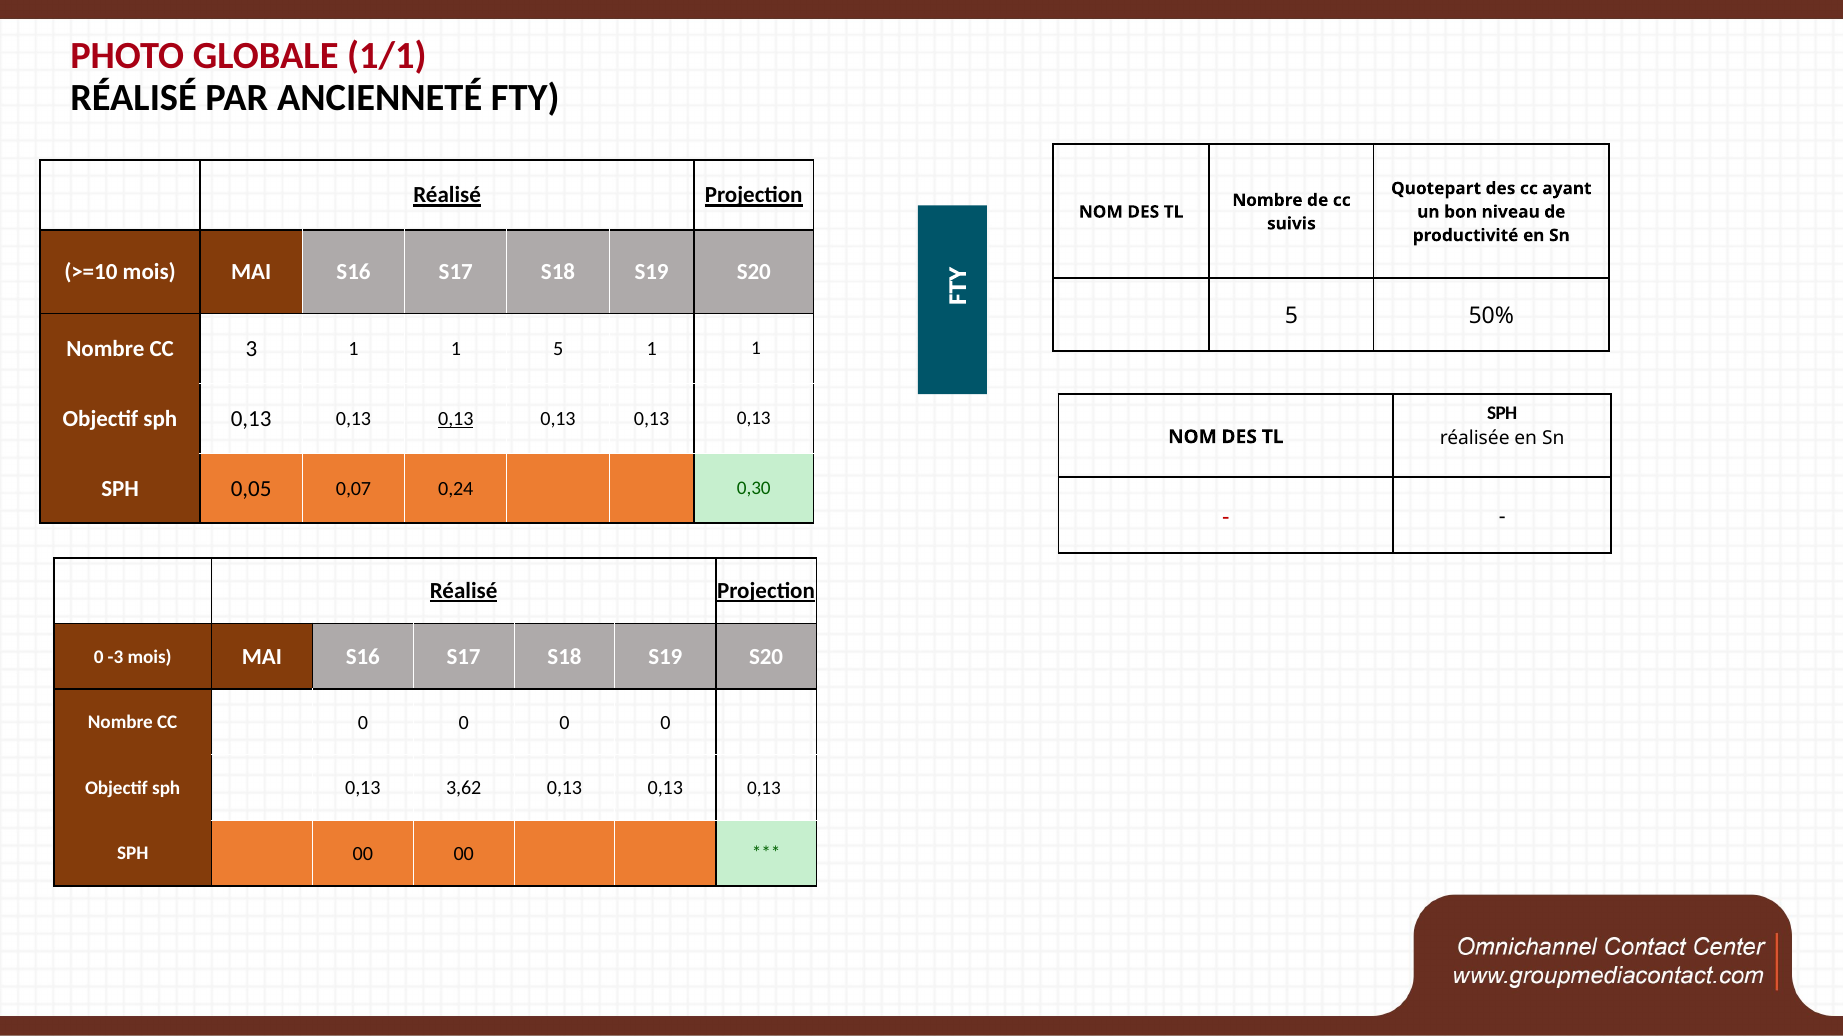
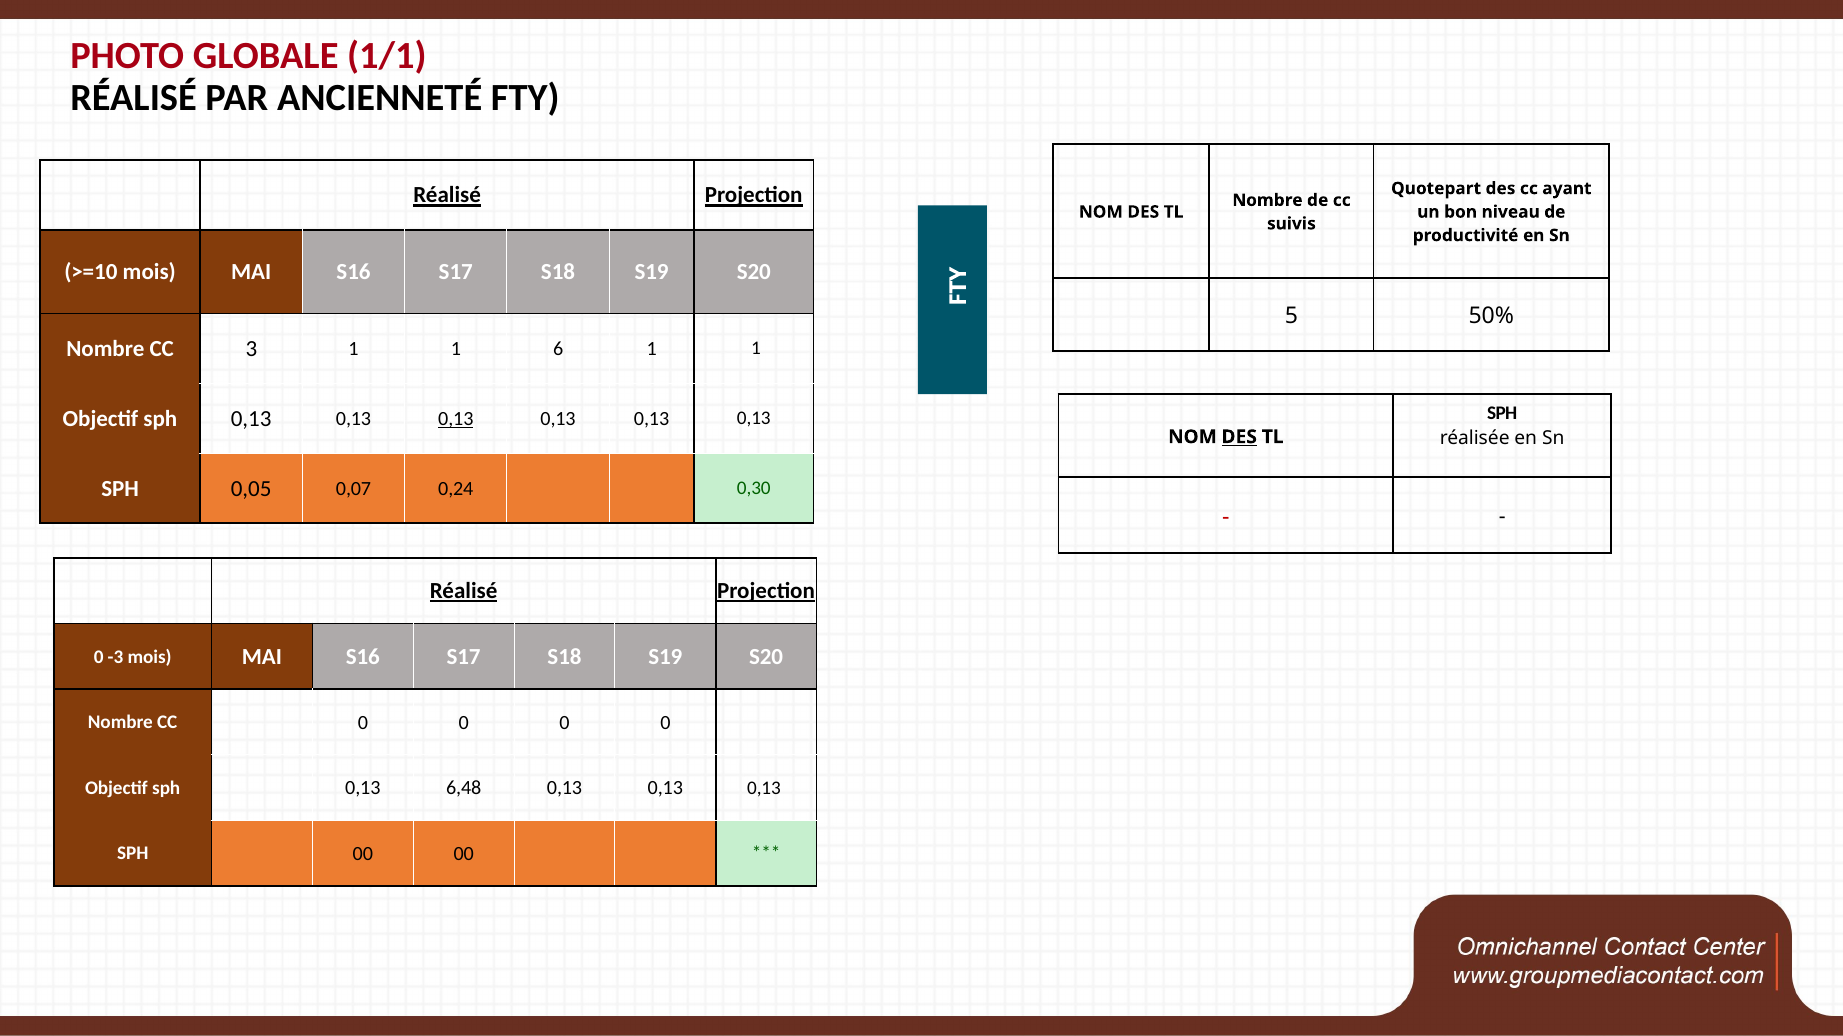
1 5: 5 -> 6 (558, 349)
DES underline: none -> present (1239, 437)
3,62: 3,62 -> 6,48 (464, 789)
